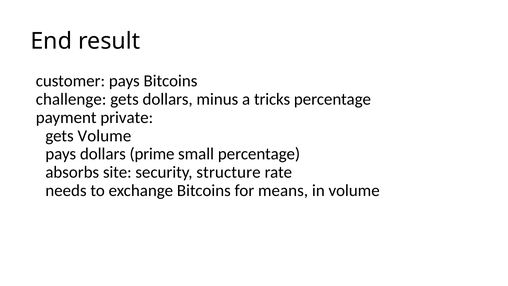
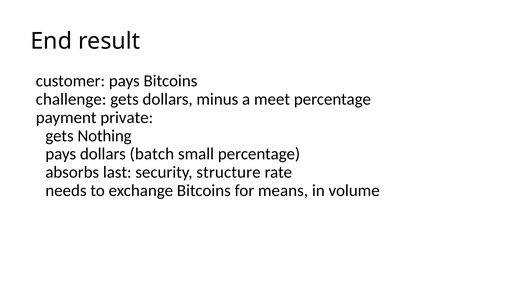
tricks: tricks -> meet (272, 99)
gets Volume: Volume -> Nothing (105, 136)
prime: prime -> batch (152, 154)
site: site -> last (117, 172)
